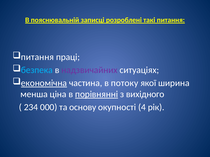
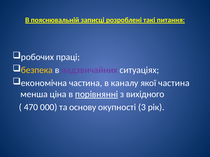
питання: питання -> робочих (37, 57)
безпека colour: light blue -> yellow (37, 70)
економічна underline: present -> none (44, 83)
потоку: потоку -> каналу (125, 83)
якої ширина: ширина -> частина (174, 83)
234: 234 -> 470 (31, 108)
4: 4 -> 3 (142, 108)
